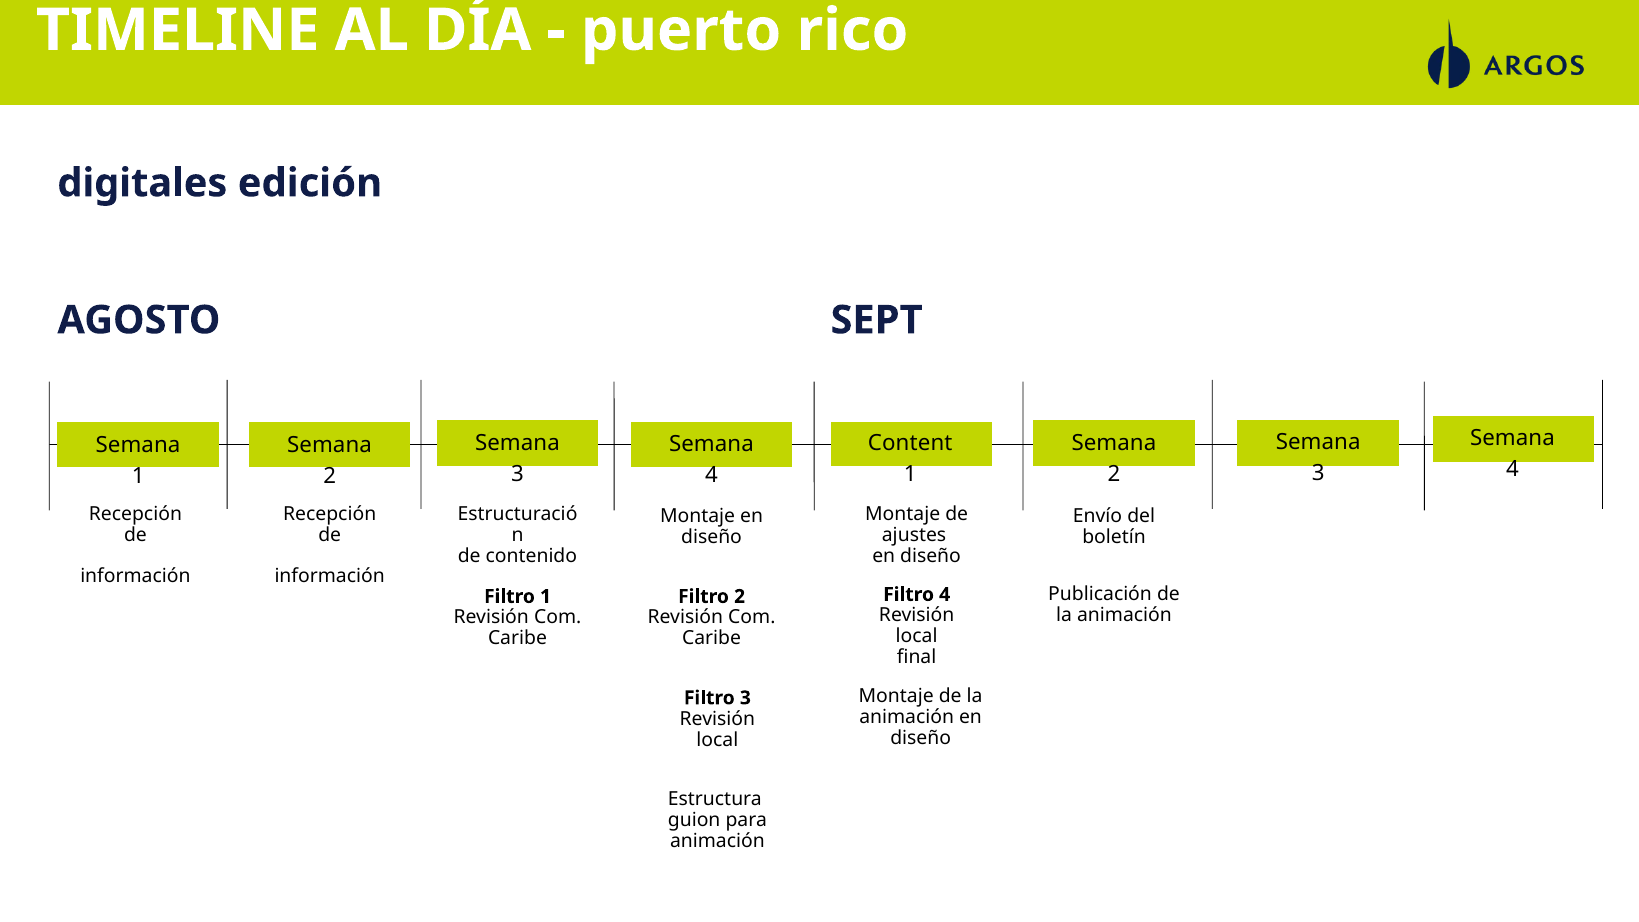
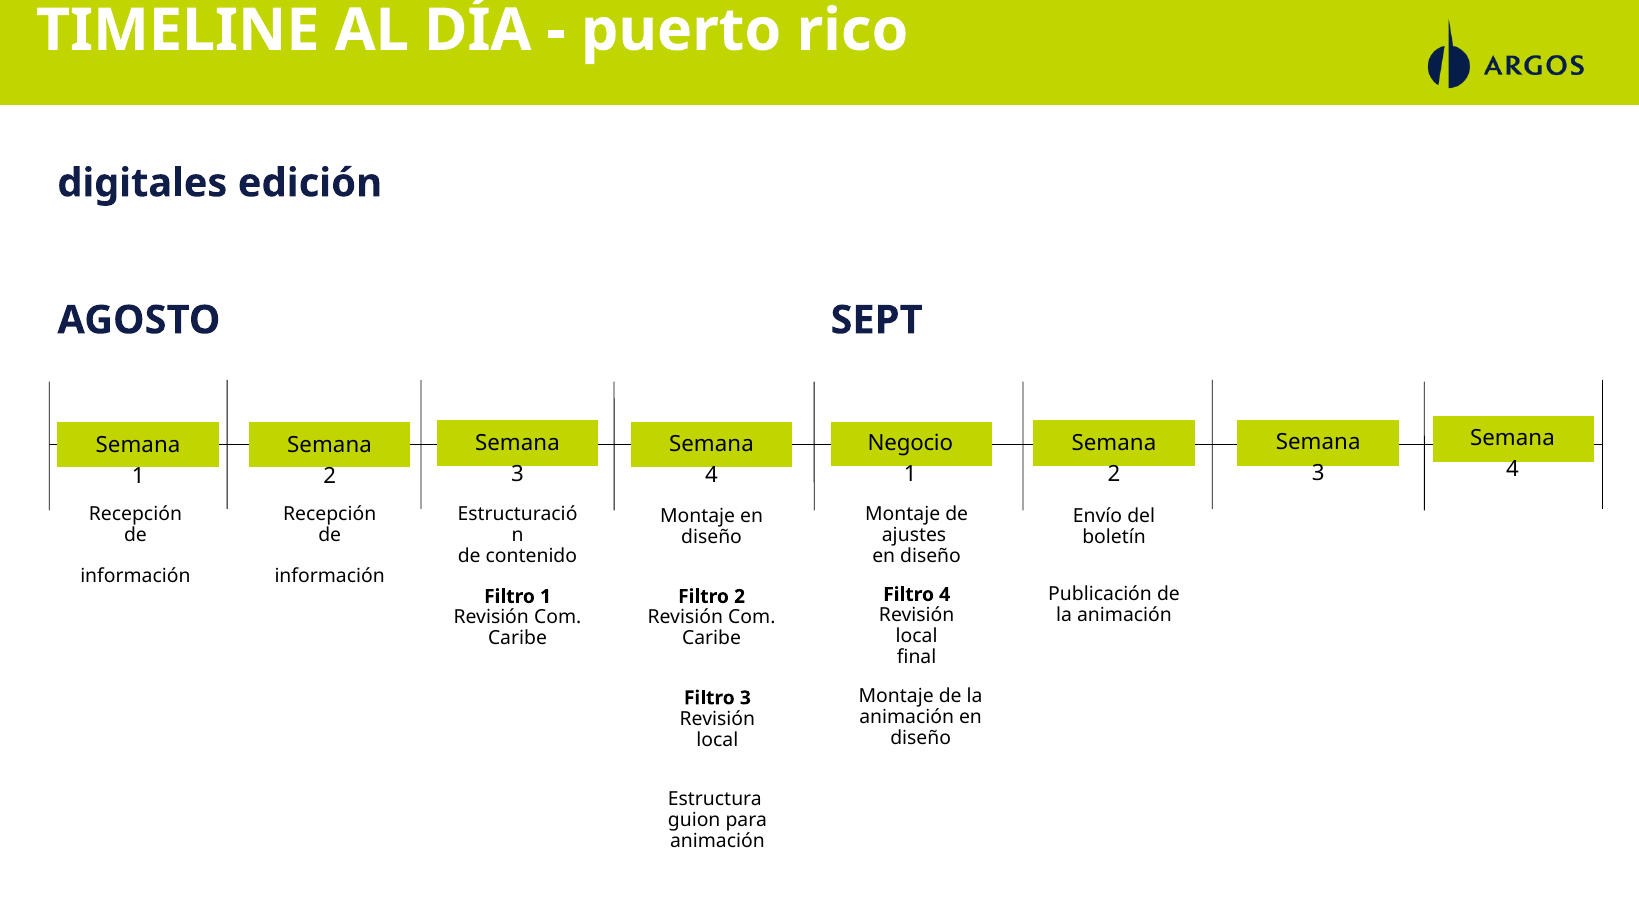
Content: Content -> Negocio (910, 443)
